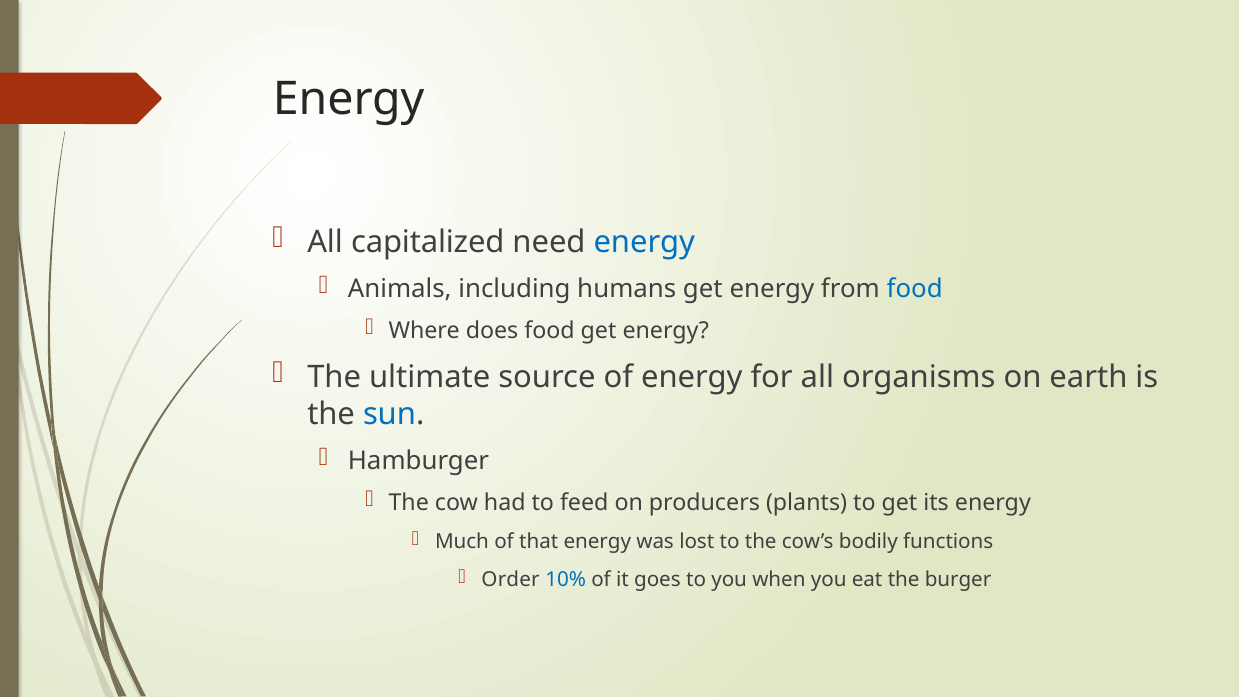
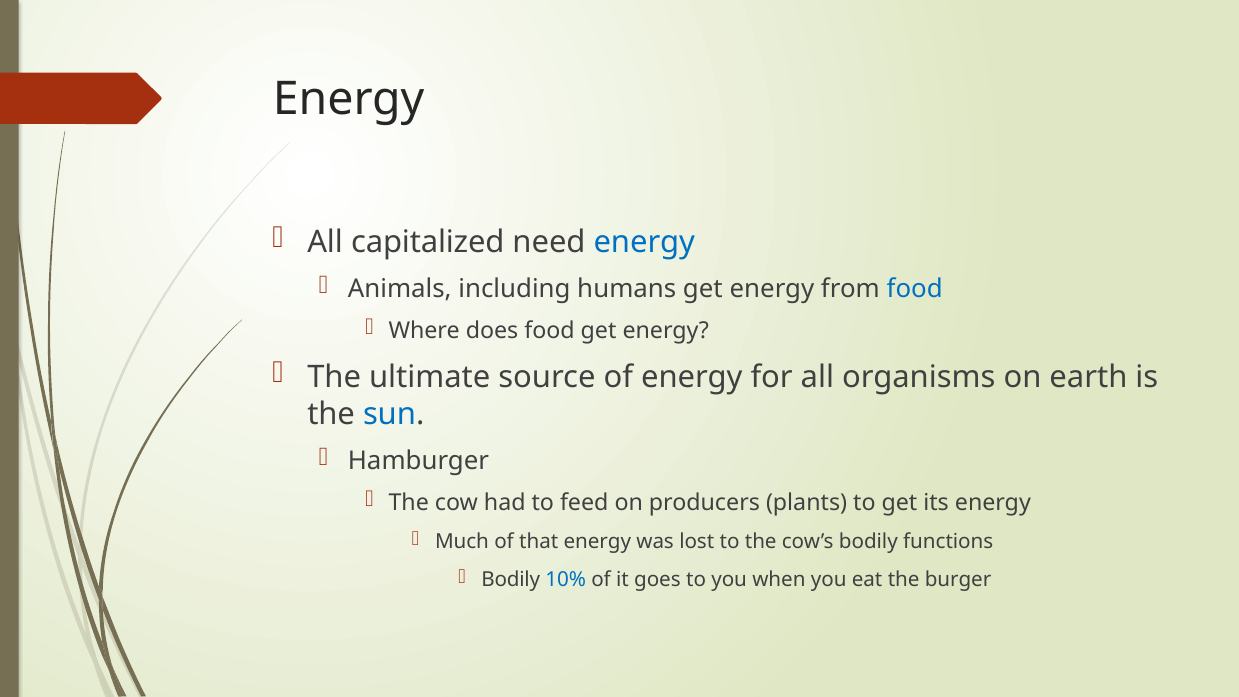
Order: Order -> Bodily (511, 580)
